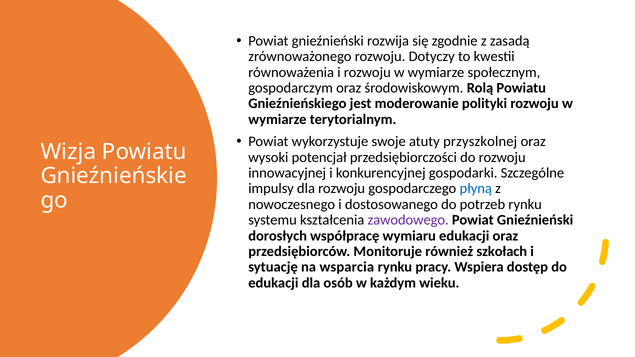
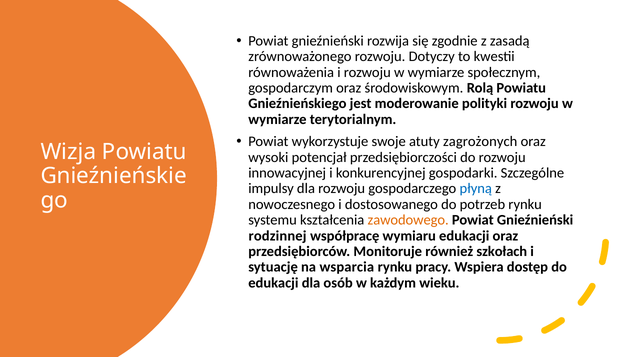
przyszkolnej: przyszkolnej -> zagrożonych (480, 142)
zawodowego colour: purple -> orange (408, 220)
dorosłych: dorosłych -> rodzinnej (278, 236)
